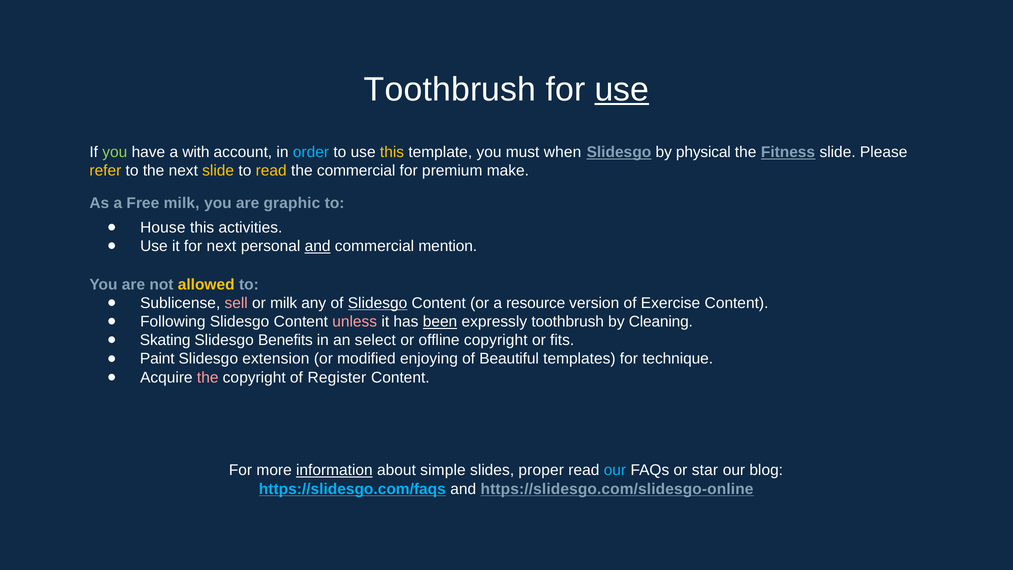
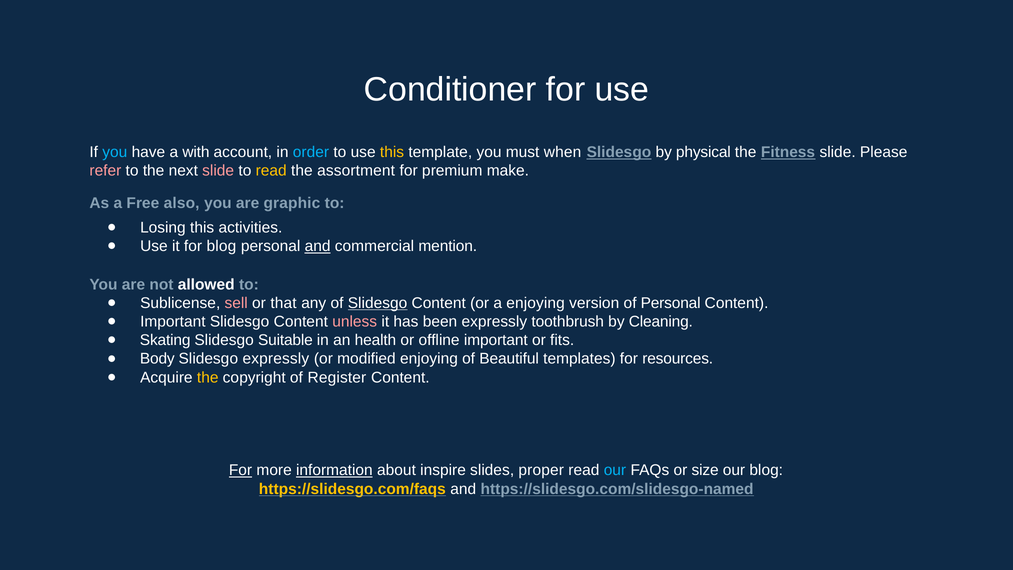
Toothbrush: Toothbrush -> Conditioner (450, 89)
use underline: present -> none (622, 89)
you colour: light green -> light blue (115, 152)
refer colour: yellow -> pink (105, 171)
slide colour: yellow -> pink (218, 171)
the commercial: commercial -> assortment (356, 171)
Free milk: milk -> also (182, 203)
House: House -> Losing (163, 228)
for next: next -> blog (221, 246)
allowed colour: yellow -> white (206, 284)
or milk: milk -> that (284, 303)
a resource: resource -> enjoying (536, 303)
of Exercise: Exercise -> Personal (671, 303)
Following: Following -> Important (173, 322)
been underline: present -> none (440, 322)
Benefits: Benefits -> Suitable (285, 340)
select: select -> health (375, 340)
offline copyright: copyright -> important (496, 340)
Paint: Paint -> Body (157, 359)
Slidesgo extension: extension -> expressly (276, 359)
technique: technique -> resources (678, 359)
the colour: pink -> yellow (208, 377)
For underline: none -> present (241, 470)
simple: simple -> inspire (443, 470)
star: star -> size (705, 470)
https://slidesgo.com/faqs colour: light blue -> yellow (352, 489)
https://slidesgo.com/slidesgo-online: https://slidesgo.com/slidesgo-online -> https://slidesgo.com/slidesgo-named (617, 489)
